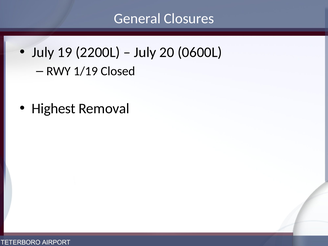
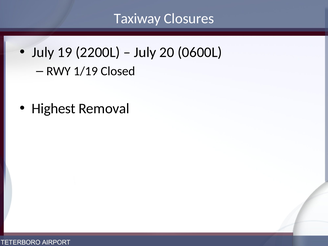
General: General -> Taxiway (137, 19)
